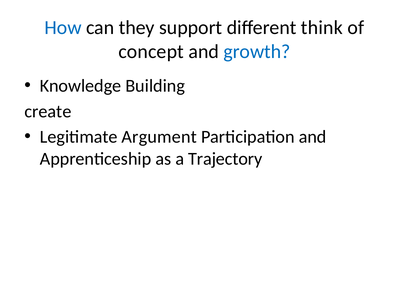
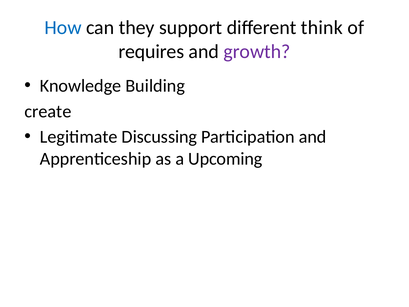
concept: concept -> requires (151, 52)
growth colour: blue -> purple (257, 52)
Argument: Argument -> Discussing (159, 137)
Trajectory: Trajectory -> Upcoming (225, 159)
